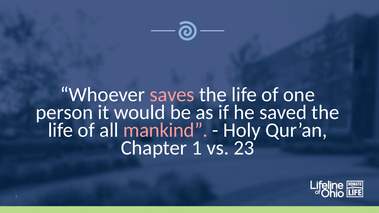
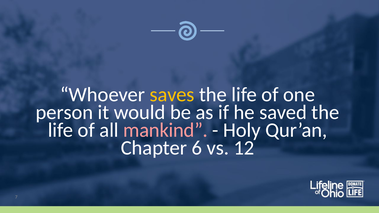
saves colour: pink -> yellow (172, 95)
1: 1 -> 6 (197, 148)
23: 23 -> 12 (244, 148)
